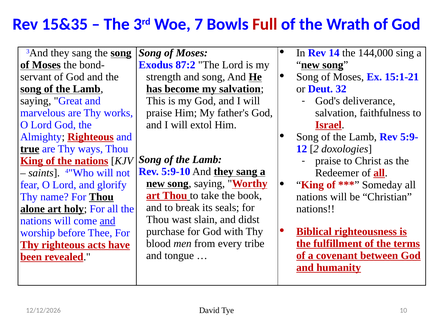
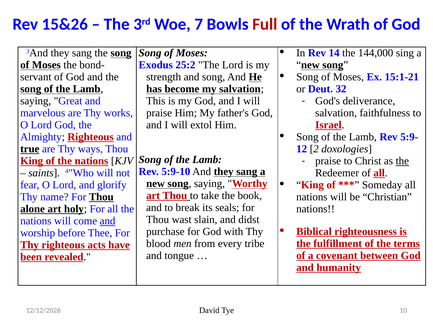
15&35: 15&35 -> 15&26 (65, 24)
87:2: 87:2 -> 25:2 (185, 65)
the underline: none -> present (402, 161)
